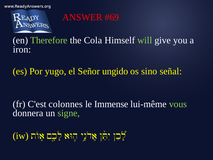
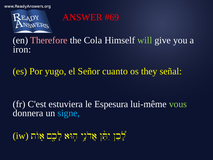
Therefore colour: light green -> pink (49, 40)
ungido: ungido -> cuanto (115, 71)
sino: sino -> they (149, 71)
colonnes: colonnes -> estuviera (66, 104)
Immense: Immense -> Espesura (111, 104)
signe colour: light green -> light blue (69, 113)
